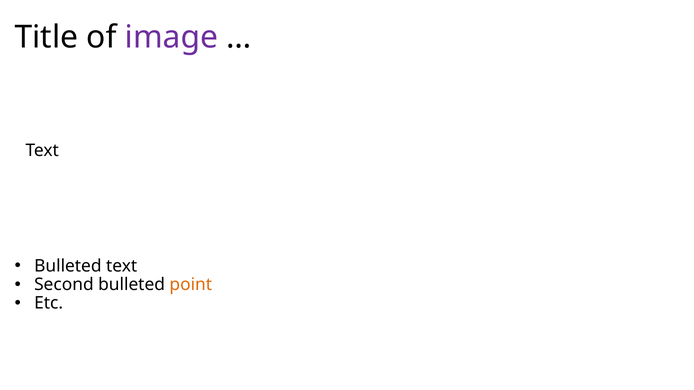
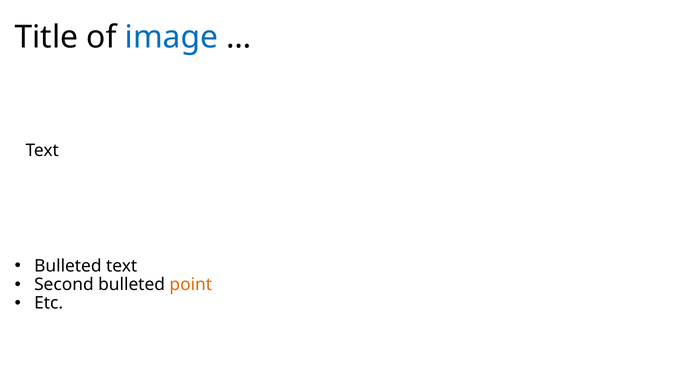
image colour: purple -> blue (171, 38)
